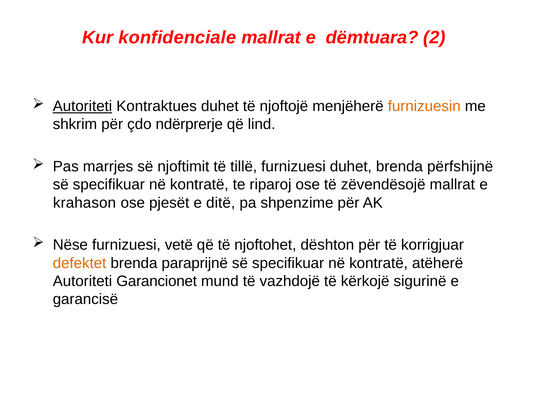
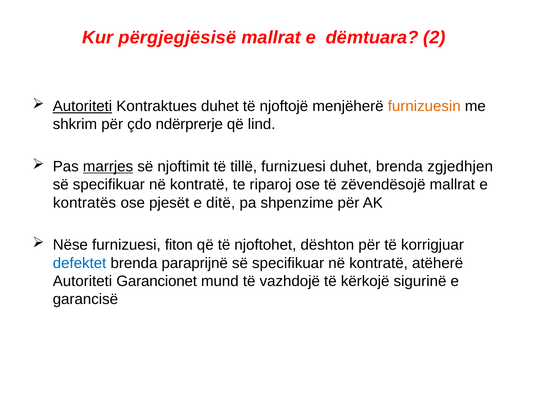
konfidenciale: konfidenciale -> përgjegjësisë (177, 37)
marrjes underline: none -> present (108, 166)
përfshijnë: përfshijnë -> zgjedhjen (460, 166)
krahason: krahason -> kontratës (84, 203)
vetë: vetë -> fiton (179, 245)
defektet colour: orange -> blue (80, 263)
